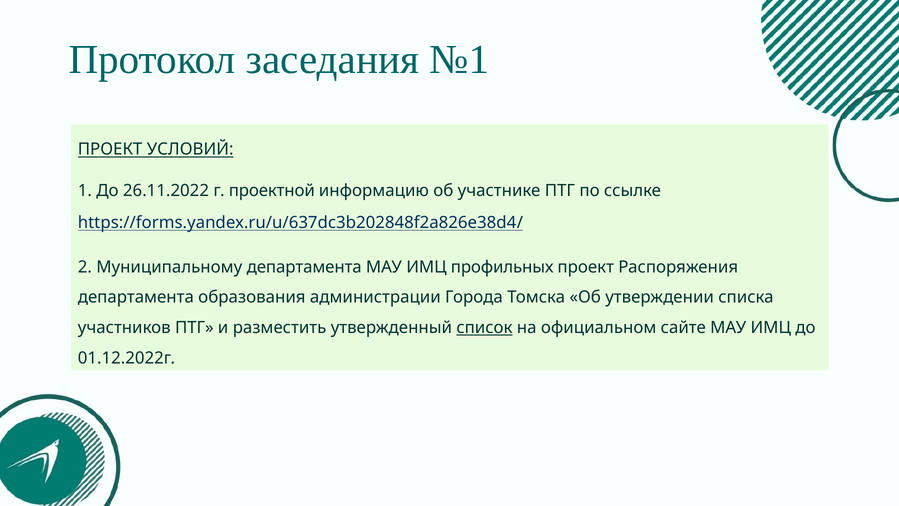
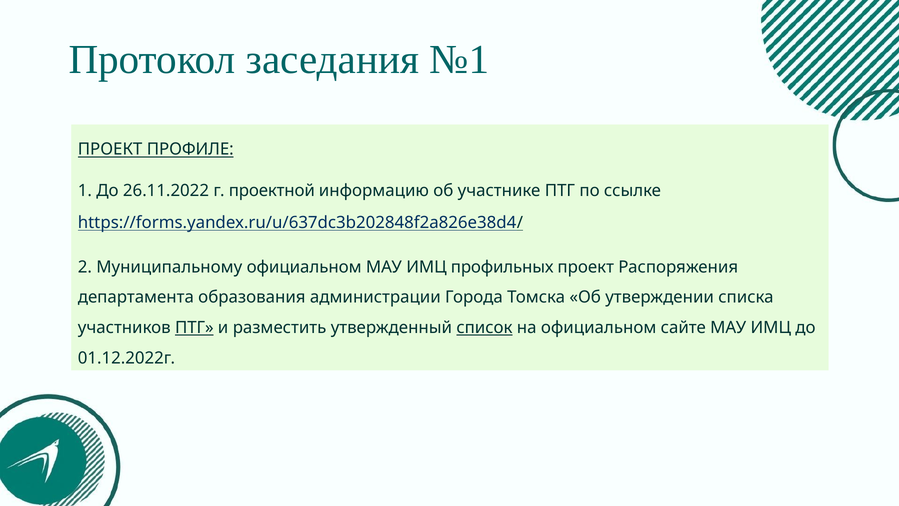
УСЛОВИЙ: УСЛОВИЙ -> ПРОФИЛЕ (190, 149)
Муниципальному департамента: департамента -> официальном (304, 267)
ПТГ underline: none -> present (194, 327)
